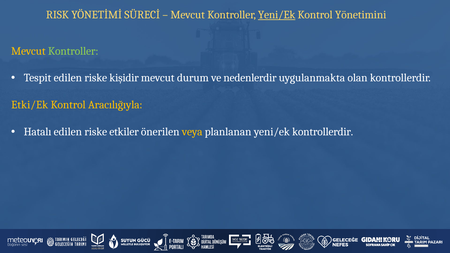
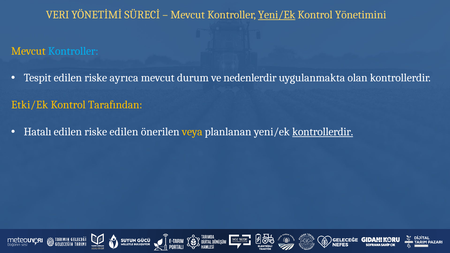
RISK: RISK -> VERI (58, 15)
Kontroller colour: light green -> light blue (73, 51)
kişidir: kişidir -> ayrıca (124, 78)
Aracılığıyla: Aracılığıyla -> Tarafından (115, 105)
riske etkiler: etkiler -> edilen (124, 132)
kontrollerdir underline: none -> present (323, 132)
